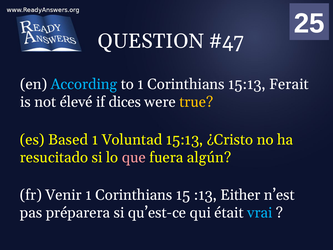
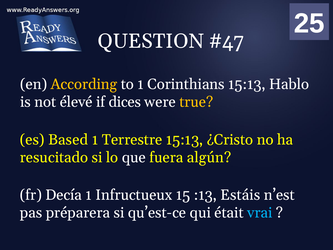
According colour: light blue -> yellow (84, 84)
Ferait: Ferait -> Hablo (289, 84)
Voluntad: Voluntad -> Terrestre (132, 139)
que colour: pink -> white (134, 157)
Venir: Venir -> Decía (64, 195)
Corinthians: Corinthians -> Infructueux (134, 195)
Either: Either -> Estáis (240, 195)
